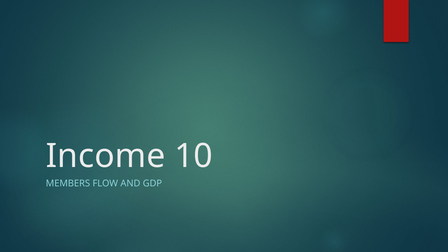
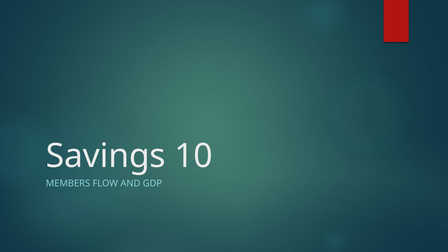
Income: Income -> Savings (106, 156)
